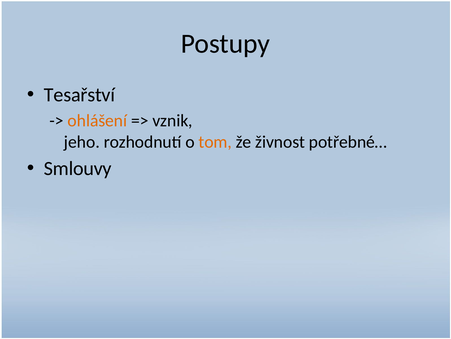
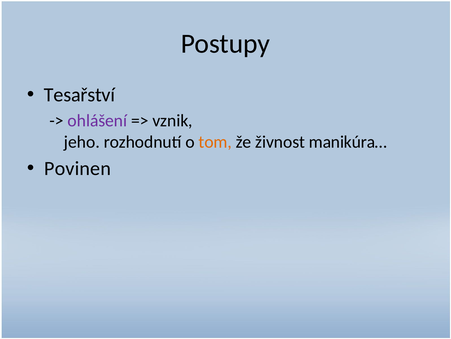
ohlášení colour: orange -> purple (97, 121)
potřebné…: potřebné… -> manikúra… (348, 142)
Smlouvy: Smlouvy -> Povinen (78, 168)
